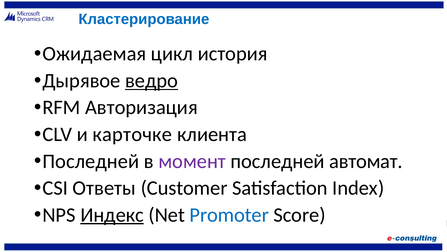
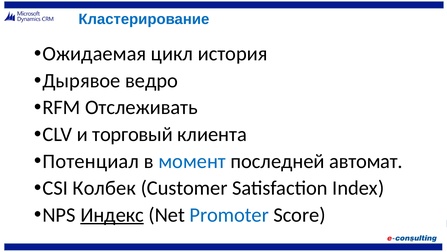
ведро underline: present -> none (152, 81)
Авторизация: Авторизация -> Отслеживать (141, 107)
карточке: карточке -> торговый (133, 134)
Последней: Последней -> Потенциал (91, 161)
момент colour: purple -> blue (192, 161)
Ответы: Ответы -> Колбек (104, 188)
